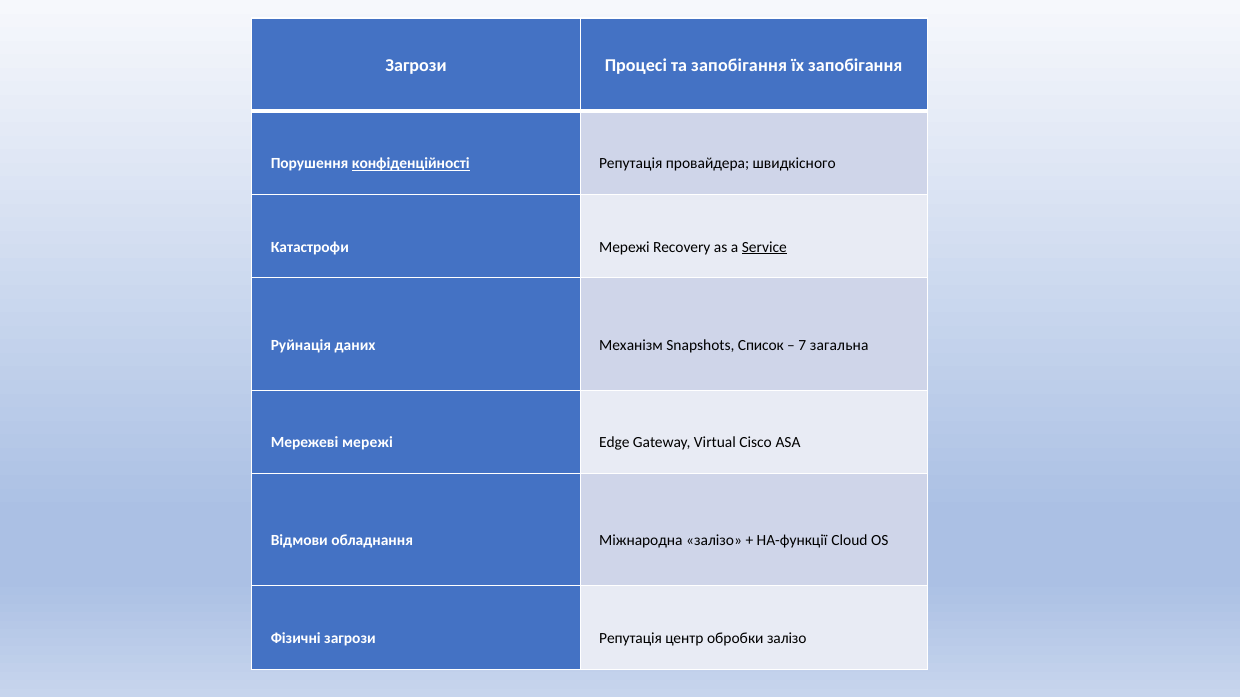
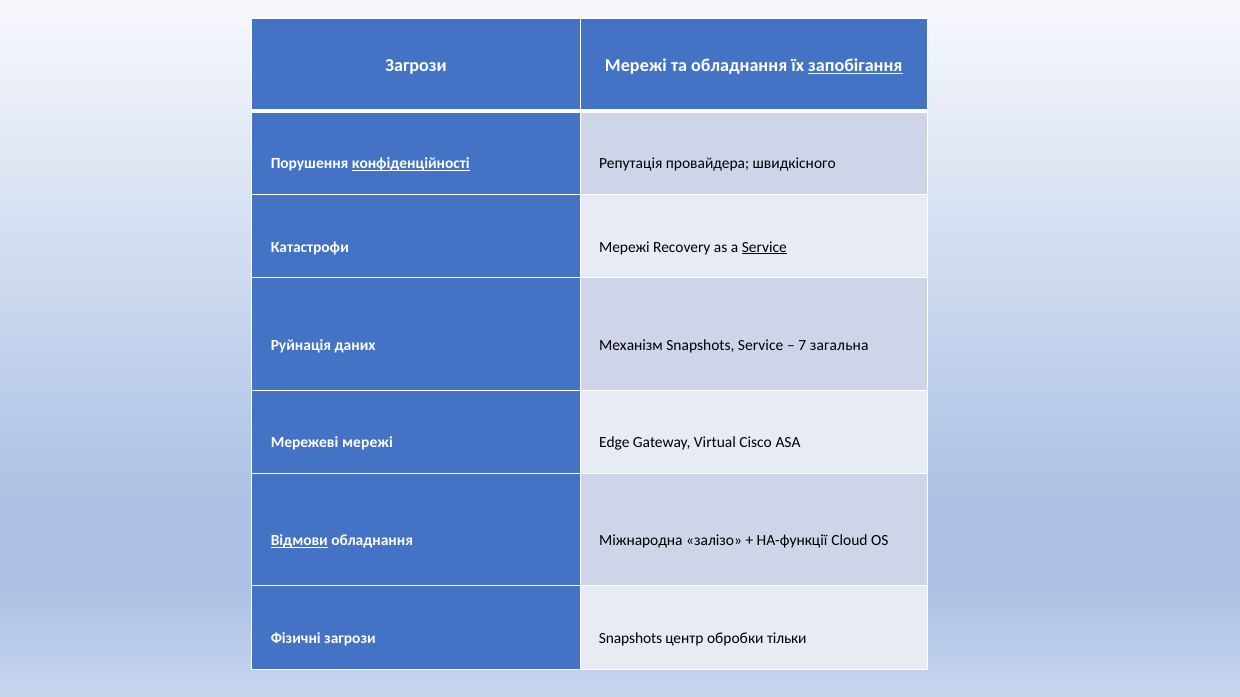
Загрози Процесі: Процесі -> Мережі (636, 66)
та запобігання: запобігання -> обладнання (739, 66)
запобігання underline: none -> present (855, 66)
Snapshots Список: Список -> Service (761, 345)
Відмови underline: none -> present (299, 541)
загрози Репутація: Репутація -> Snapshots (631, 639)
обробки залізо: залізо -> тільки (787, 639)
